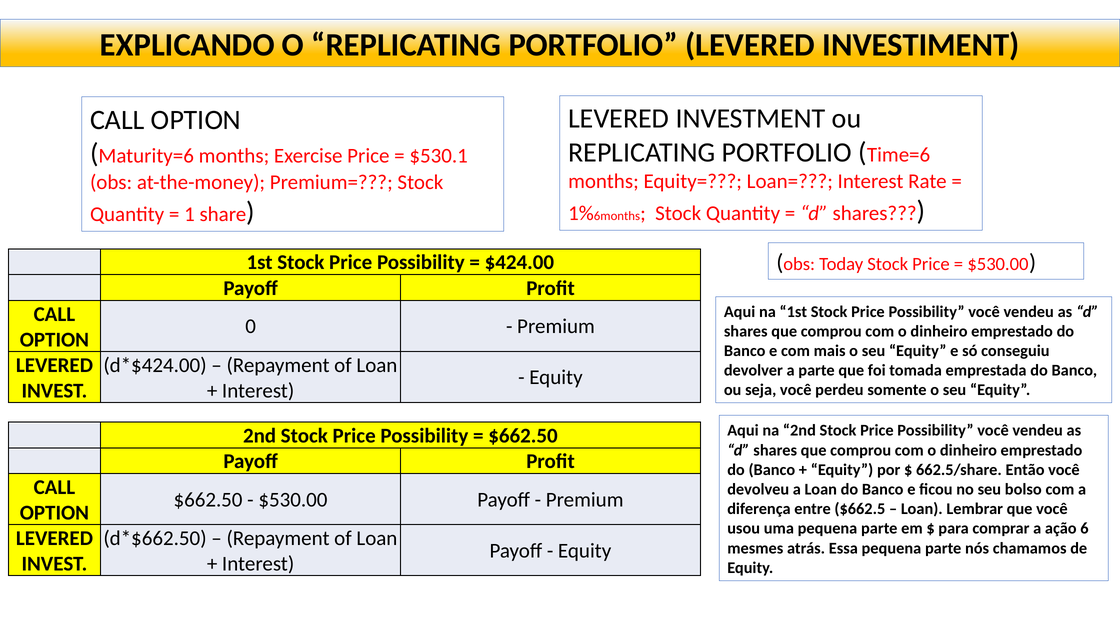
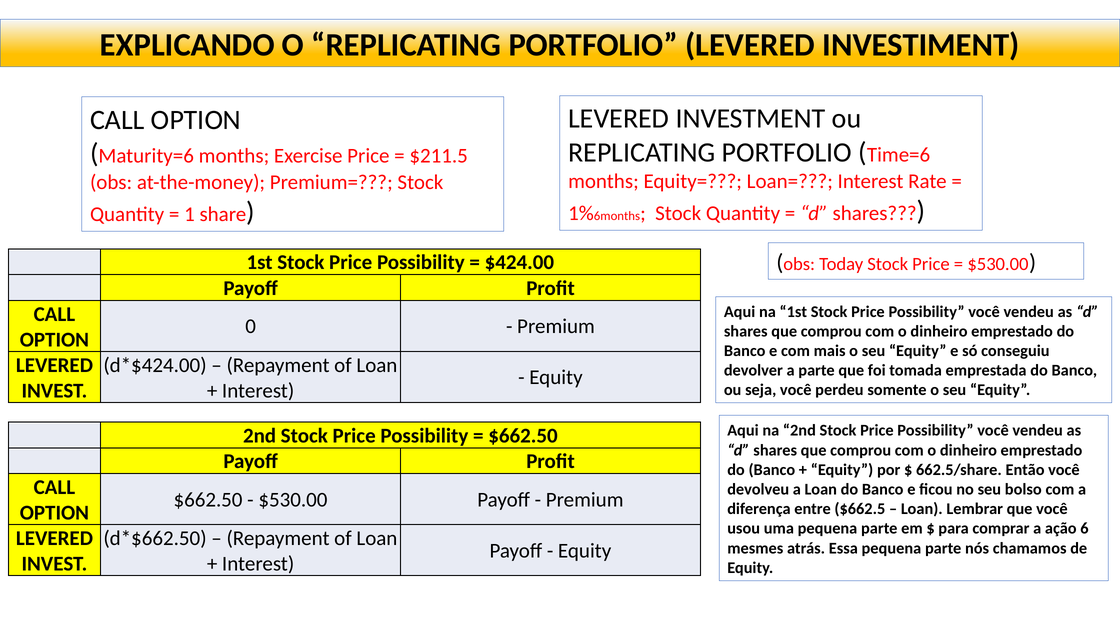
$530.1: $530.1 -> $211.5 (439, 156)
